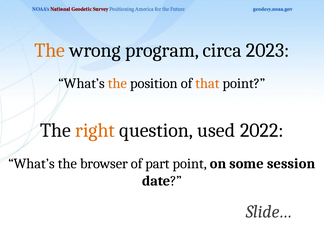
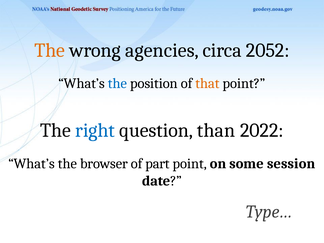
program: program -> agencies (162, 50)
2023: 2023 -> 2052 (268, 50)
the colour: orange -> blue (117, 83)
right colour: orange -> blue (95, 130)
used: used -> than (216, 130)
Slide…: Slide… -> Type… (269, 212)
